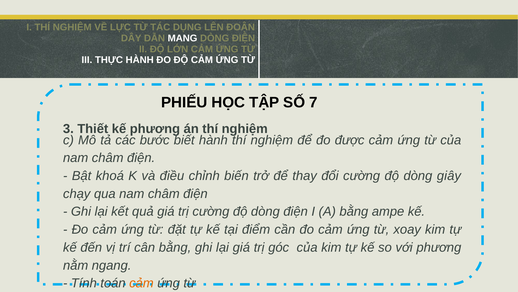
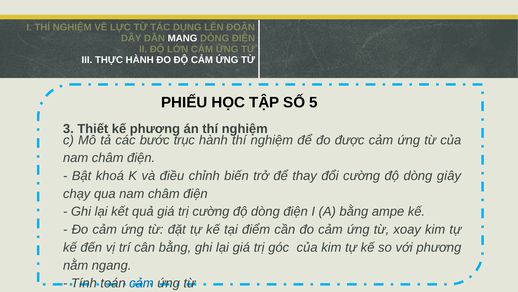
7: 7 -> 5 (313, 102)
biết: biết -> trục (184, 140)
cảm colour: orange -> blue (141, 283)
